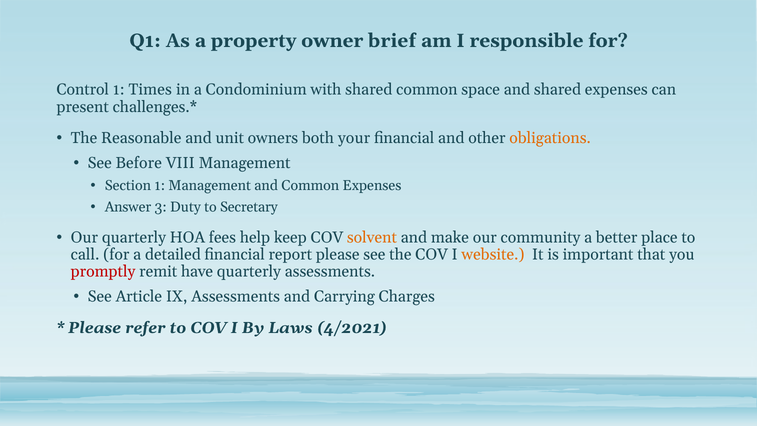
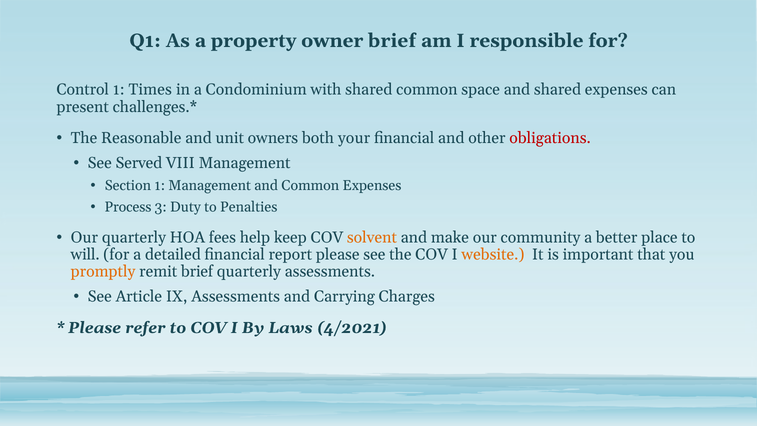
obligations colour: orange -> red (550, 138)
Before: Before -> Served (139, 163)
Answer: Answer -> Process (128, 207)
Secretary: Secretary -> Penalties (249, 207)
call: call -> will (85, 254)
promptly colour: red -> orange (103, 271)
remit have: have -> brief (197, 271)
